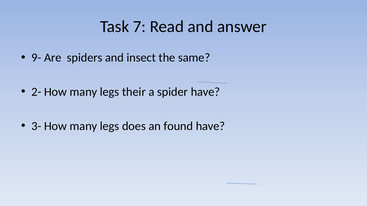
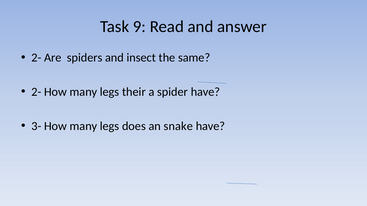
7: 7 -> 9 (139, 27)
9-: 9- -> 2- (36, 58)
found: found -> snake (178, 126)
